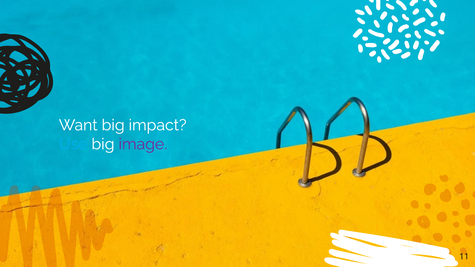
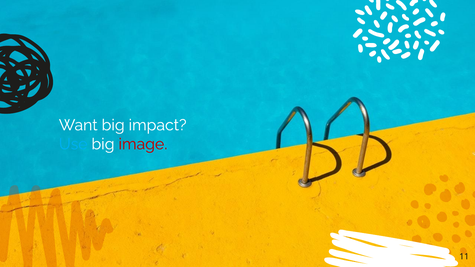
image colour: purple -> red (143, 144)
